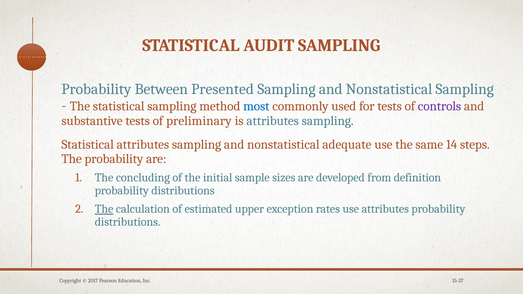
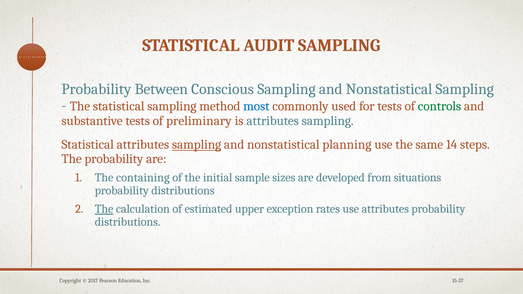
Presented: Presented -> Conscious (223, 89)
controls colour: purple -> green (439, 106)
sampling underline: none -> present (197, 145)
adequate: adequate -> planning (347, 145)
concluding: concluding -> containing (143, 178)
definition: definition -> situations (417, 178)
